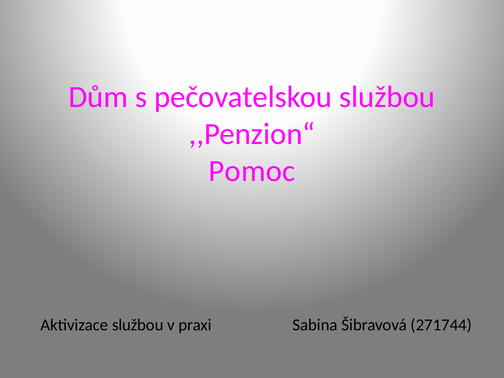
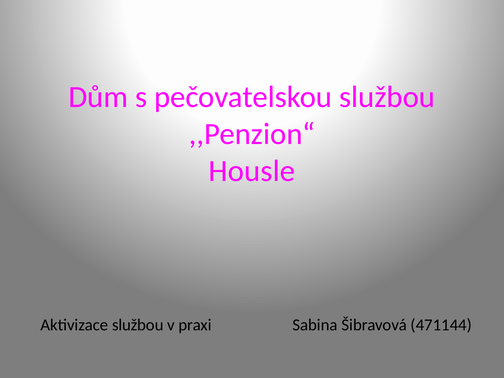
Pomoc: Pomoc -> Housle (252, 171)
271744: 271744 -> 471144 (441, 325)
